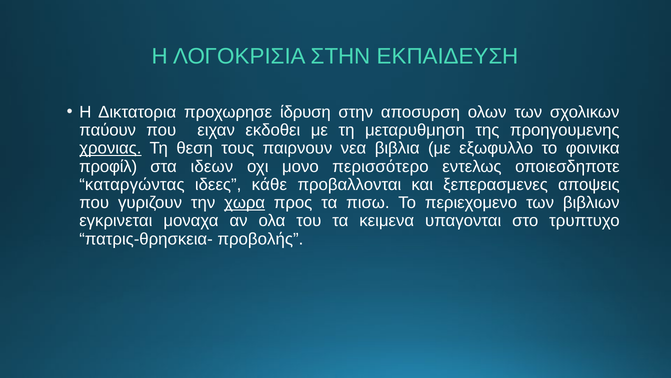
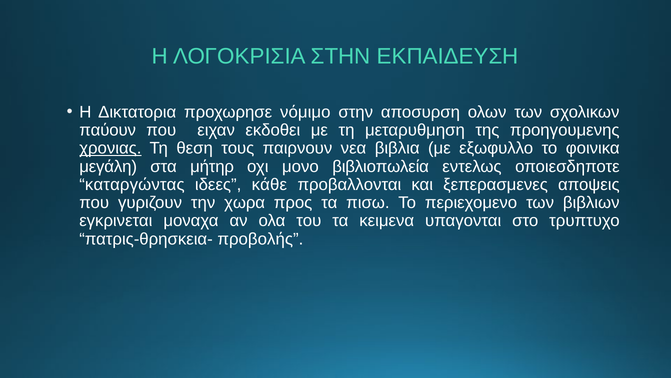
ίδρυση: ίδρυση -> νόμιμο (305, 112)
προφίλ: προφίλ -> μεγάλη (108, 166)
ιδεων: ιδεων -> μήτηρ (212, 166)
περισσότερο: περισσότερο -> βιβλιοπωλεία (381, 166)
χωρα underline: present -> none (245, 202)
